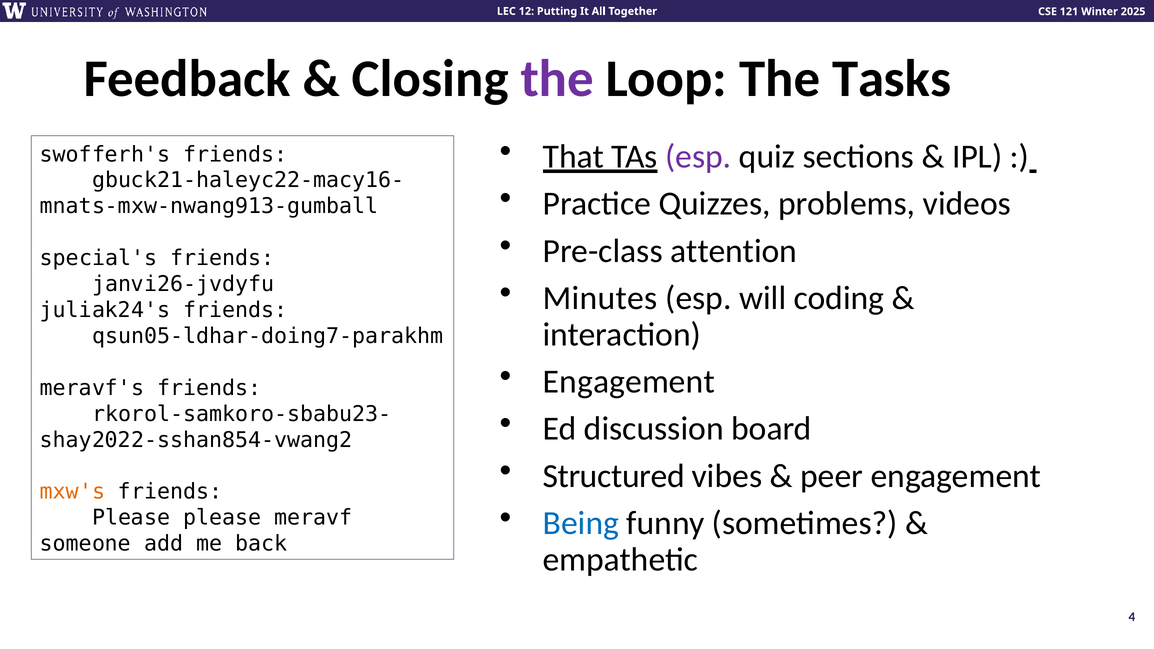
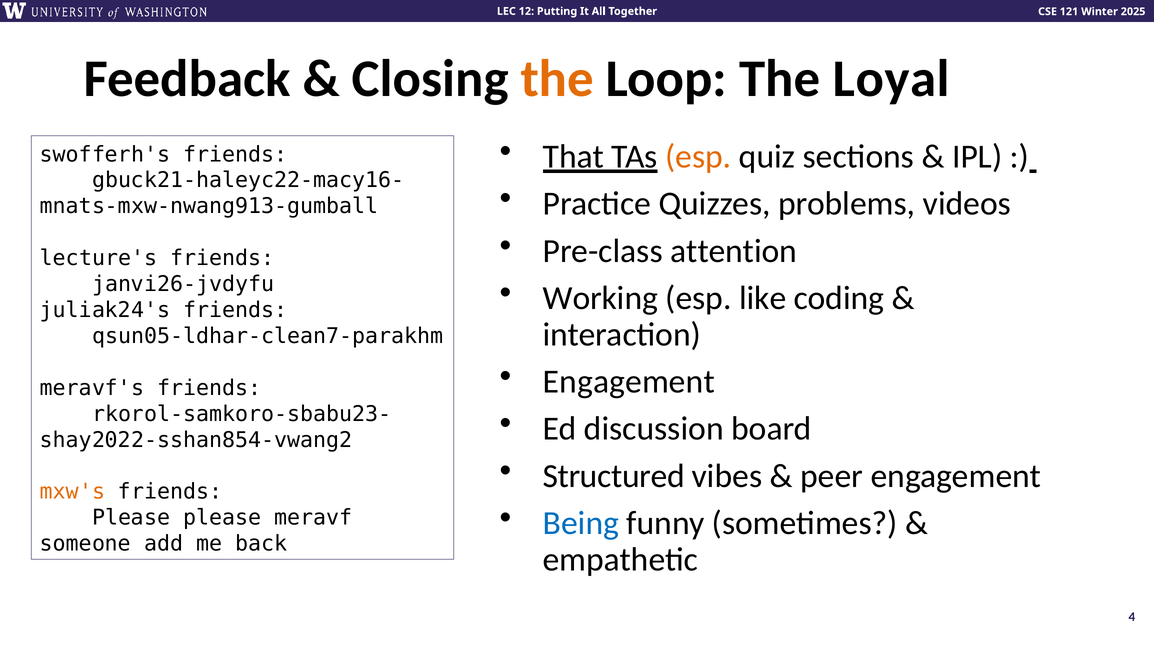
the colour: purple -> orange (557, 79)
Tasks: Tasks -> Loyal (891, 79)
esp colour: purple -> orange (698, 157)
special's: special's -> lecture's (99, 258)
Minutes: Minutes -> Working (600, 298)
will: will -> like (763, 298)
qsun05-ldhar-doing7-parakhm: qsun05-ldhar-doing7-parakhm -> qsun05-ldhar-clean7-parakhm (268, 336)
